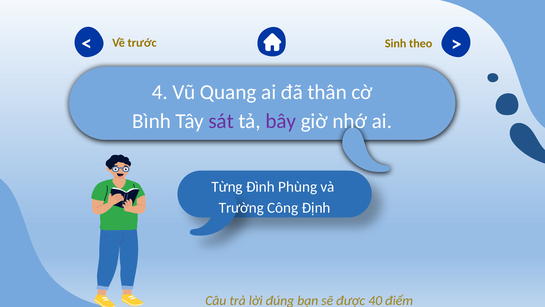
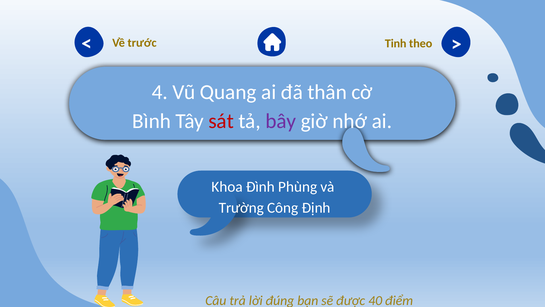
Sinh: Sinh -> Tinh (396, 43)
sát colour: purple -> red (221, 121)
Từng: Từng -> Khoa (227, 187)
